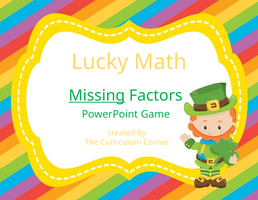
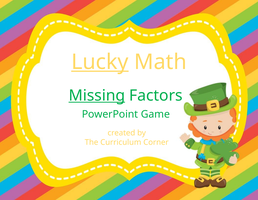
Lucky underline: none -> present (100, 62)
